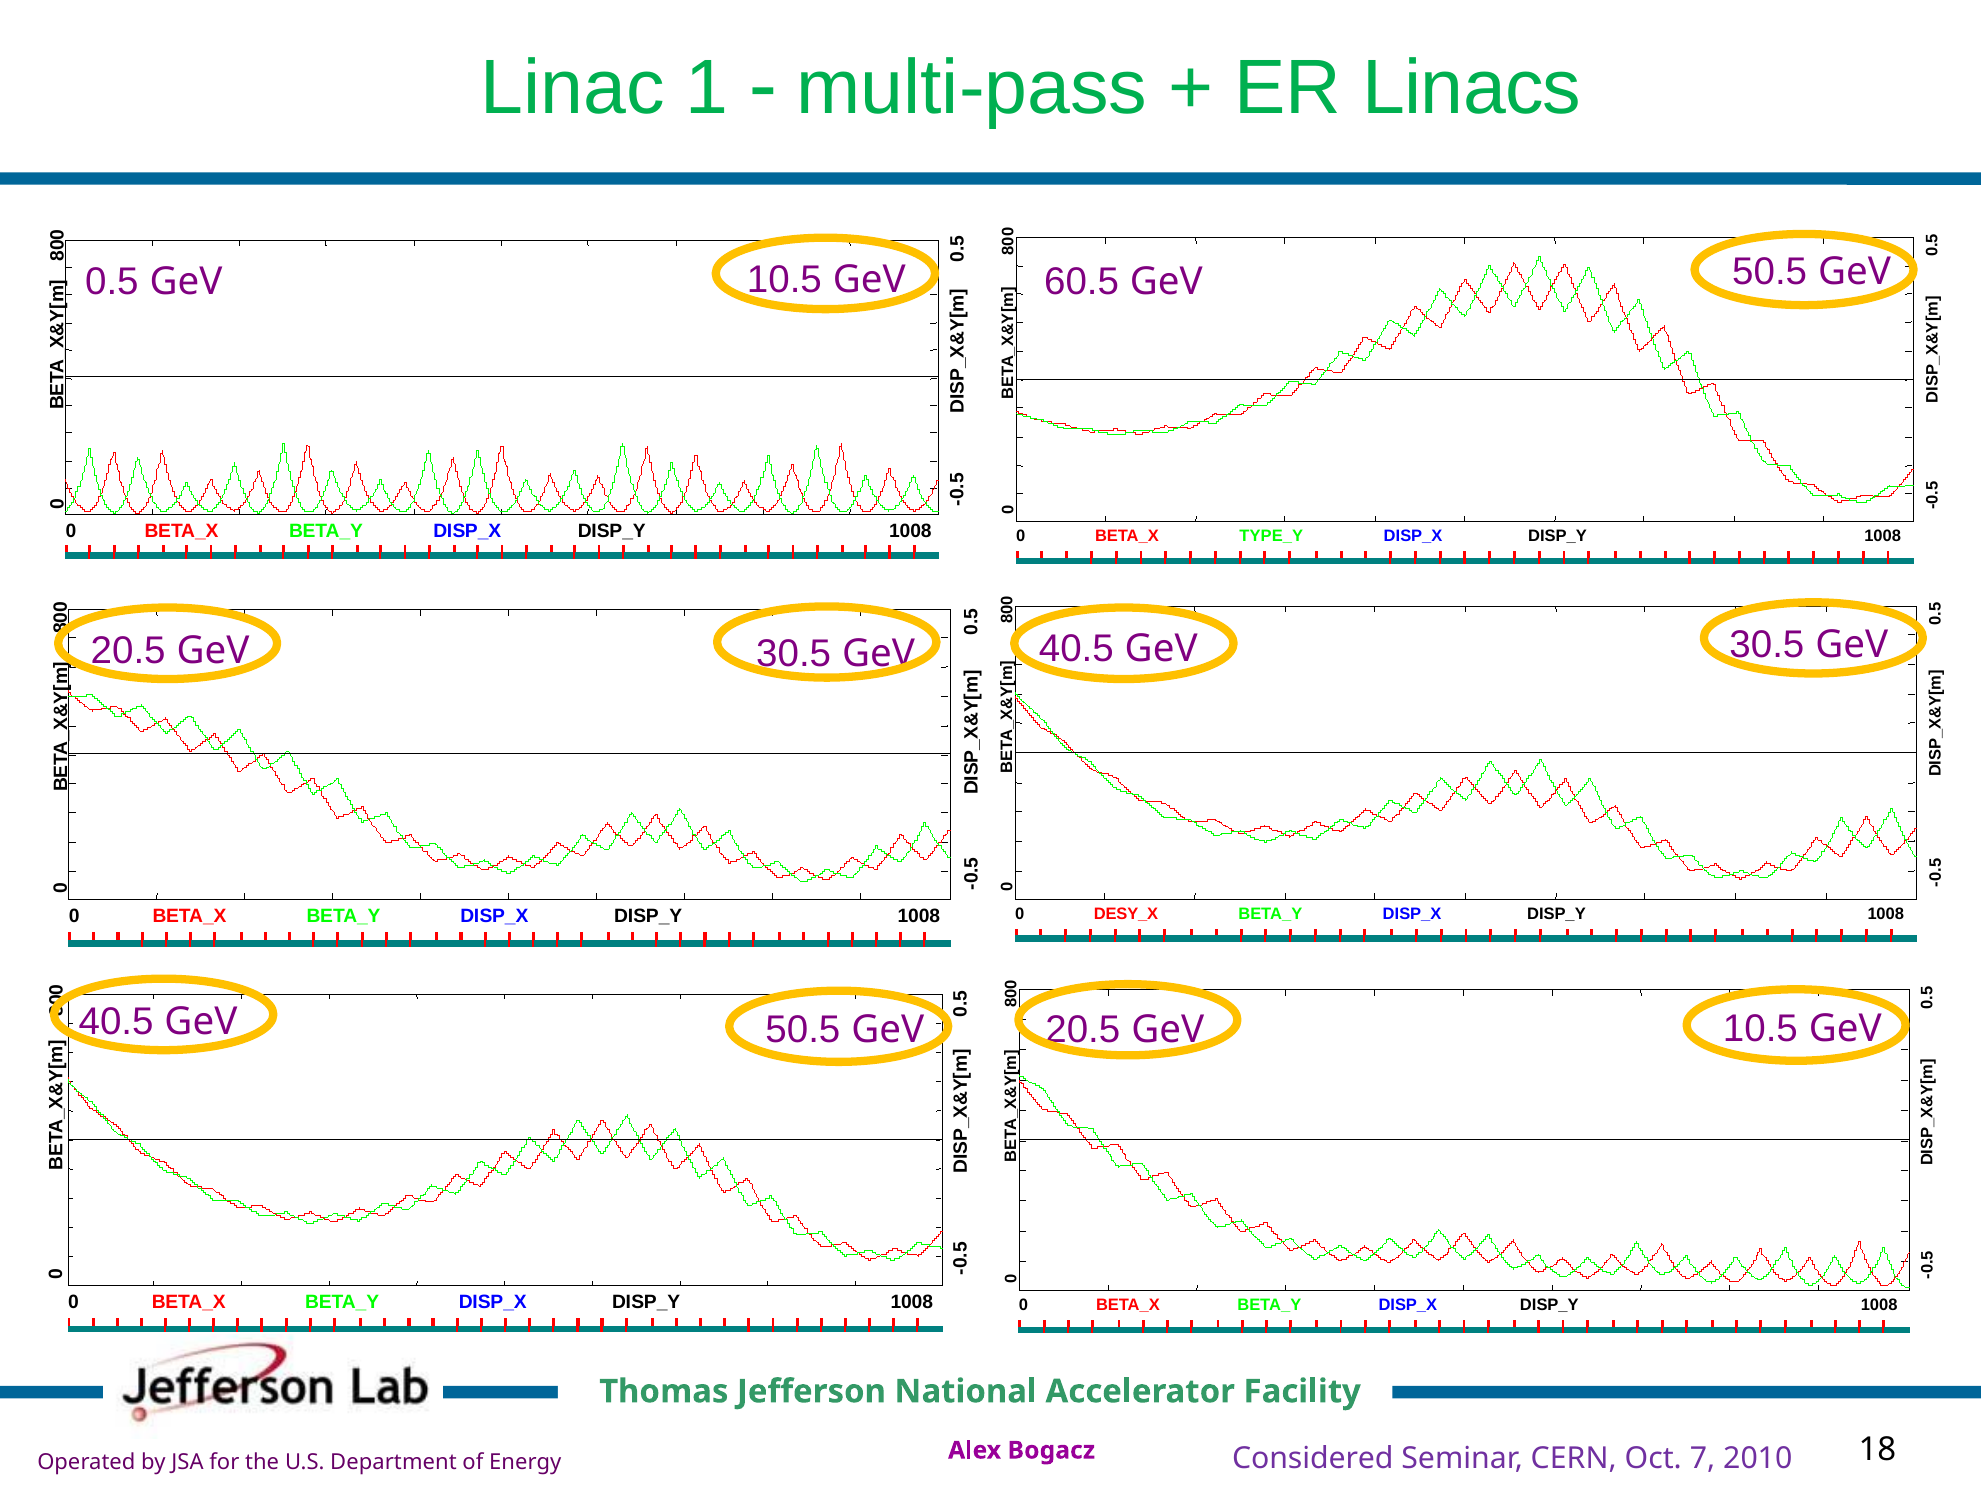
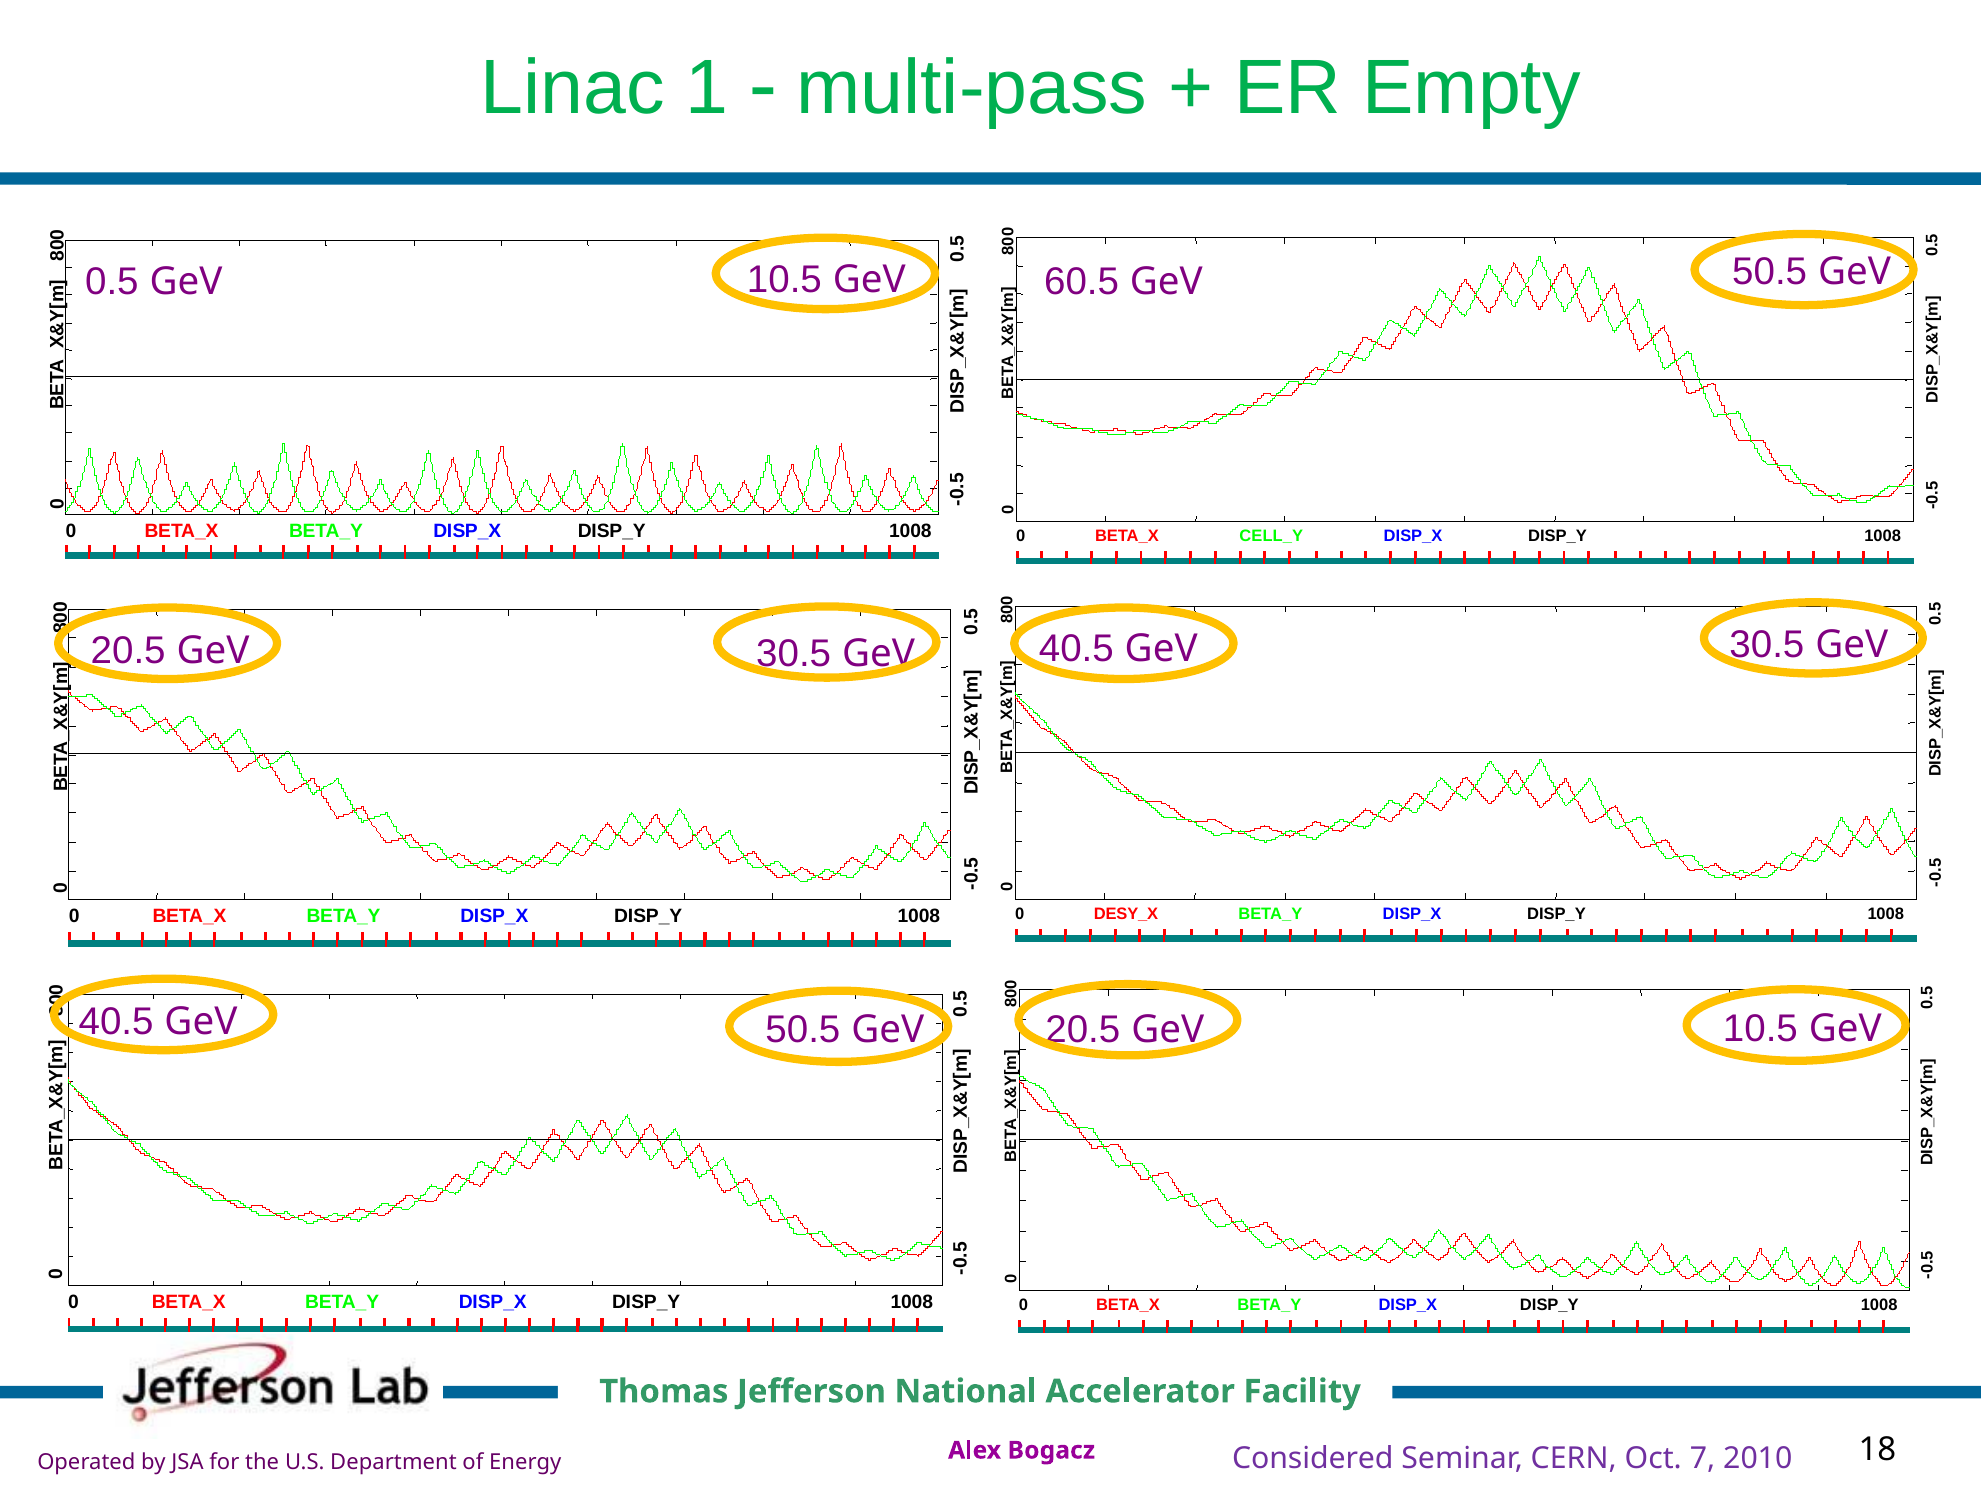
Linacs: Linacs -> Empty (1472, 89)
TYPE_Y: TYPE_Y -> CELL_Y (1271, 536)
